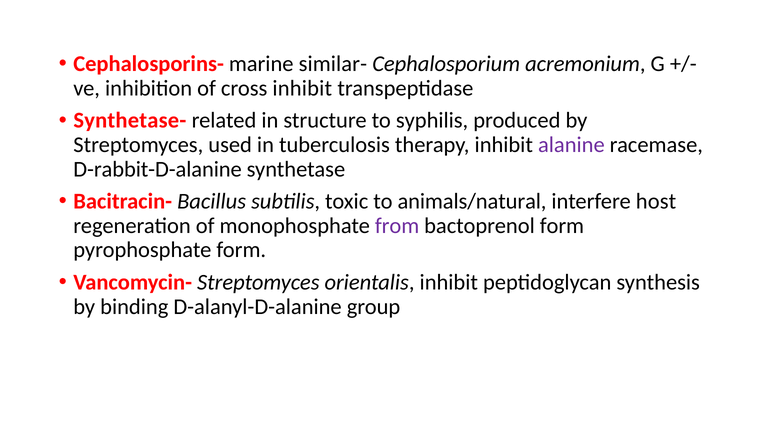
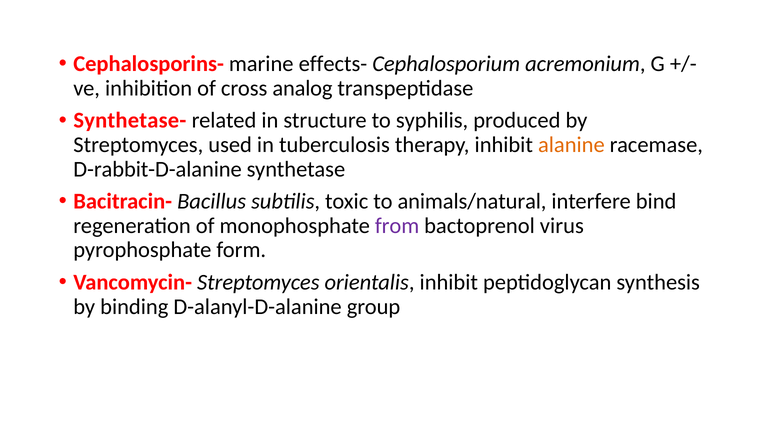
similar-: similar- -> effects- (333, 64)
cross inhibit: inhibit -> analog (302, 88)
alanine colour: purple -> orange (571, 145)
host: host -> bind (656, 202)
bactoprenol form: form -> virus (562, 226)
